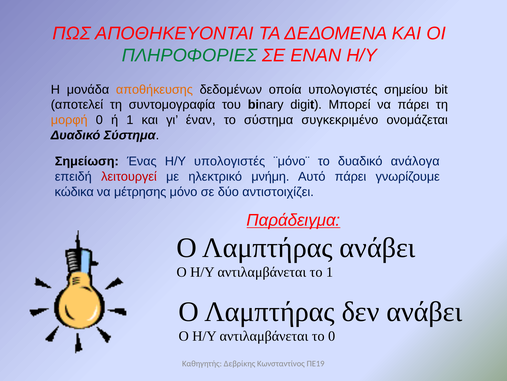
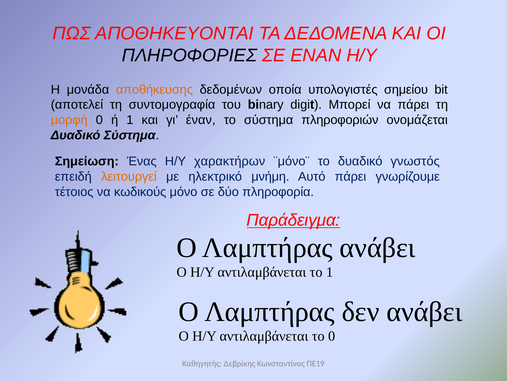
ΠΛΗΡΟΦΟΡΙΕΣ colour: green -> black (189, 55)
συγκεκριμένο: συγκεκριμένο -> πληροφοριών (340, 120)
Η/Υ υπολογιστές: υπολογιστές -> χαρακτήρων (230, 161)
ανάλογα: ανάλογα -> γνωστός (415, 161)
λειτουργεί colour: red -> orange (129, 176)
κώδικα: κώδικα -> τέτοιος (74, 192)
μέτρησης: μέτρησης -> κωδικούς (140, 192)
αντιστοιχίζει: αντιστοιχίζει -> πληροφορία (278, 192)
